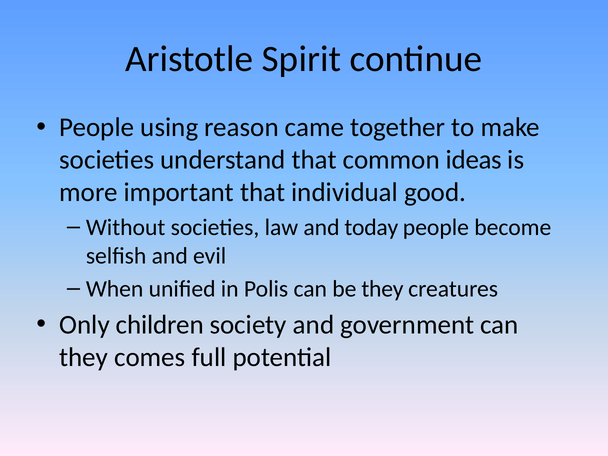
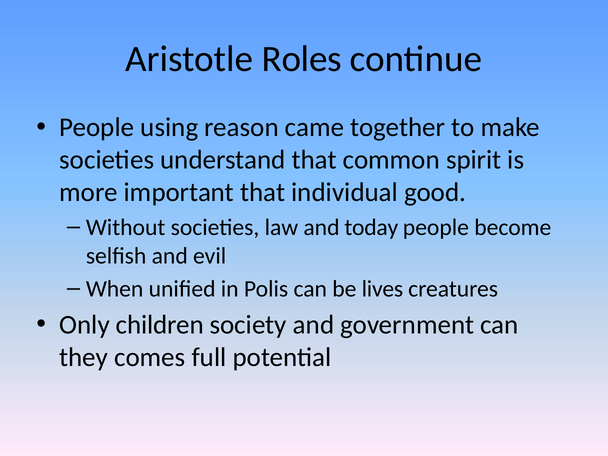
Spirit: Spirit -> Roles (302, 59)
ideas: ideas -> spirit (474, 160)
be they: they -> lives (382, 289)
